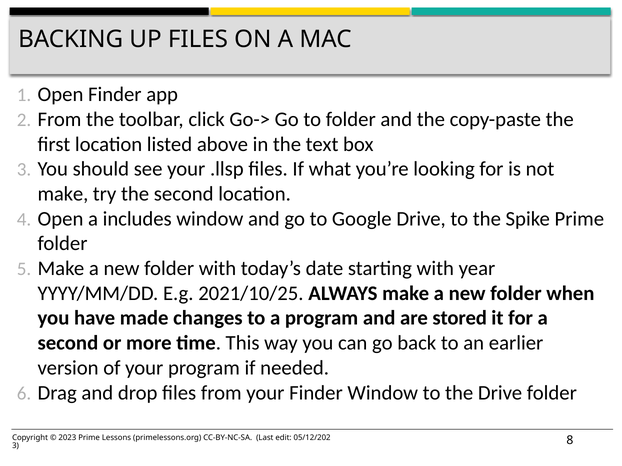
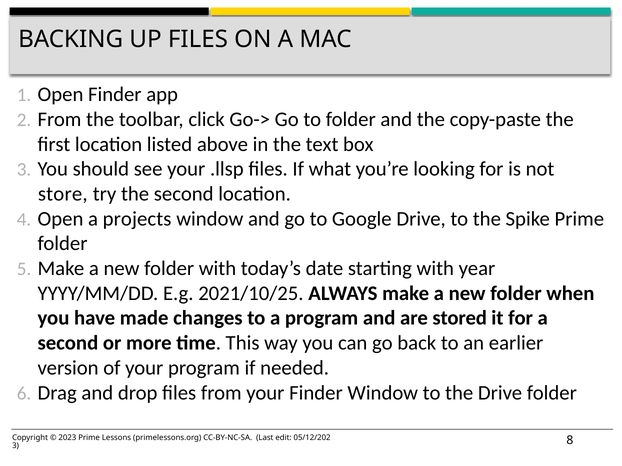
make: make -> store (63, 194)
includes: includes -> projects (137, 219)
